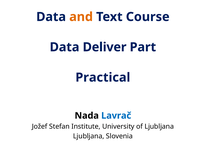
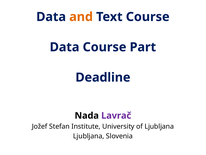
Data Deliver: Deliver -> Course (105, 47)
Practical: Practical -> Deadline (103, 77)
Lavrač colour: blue -> purple (116, 115)
